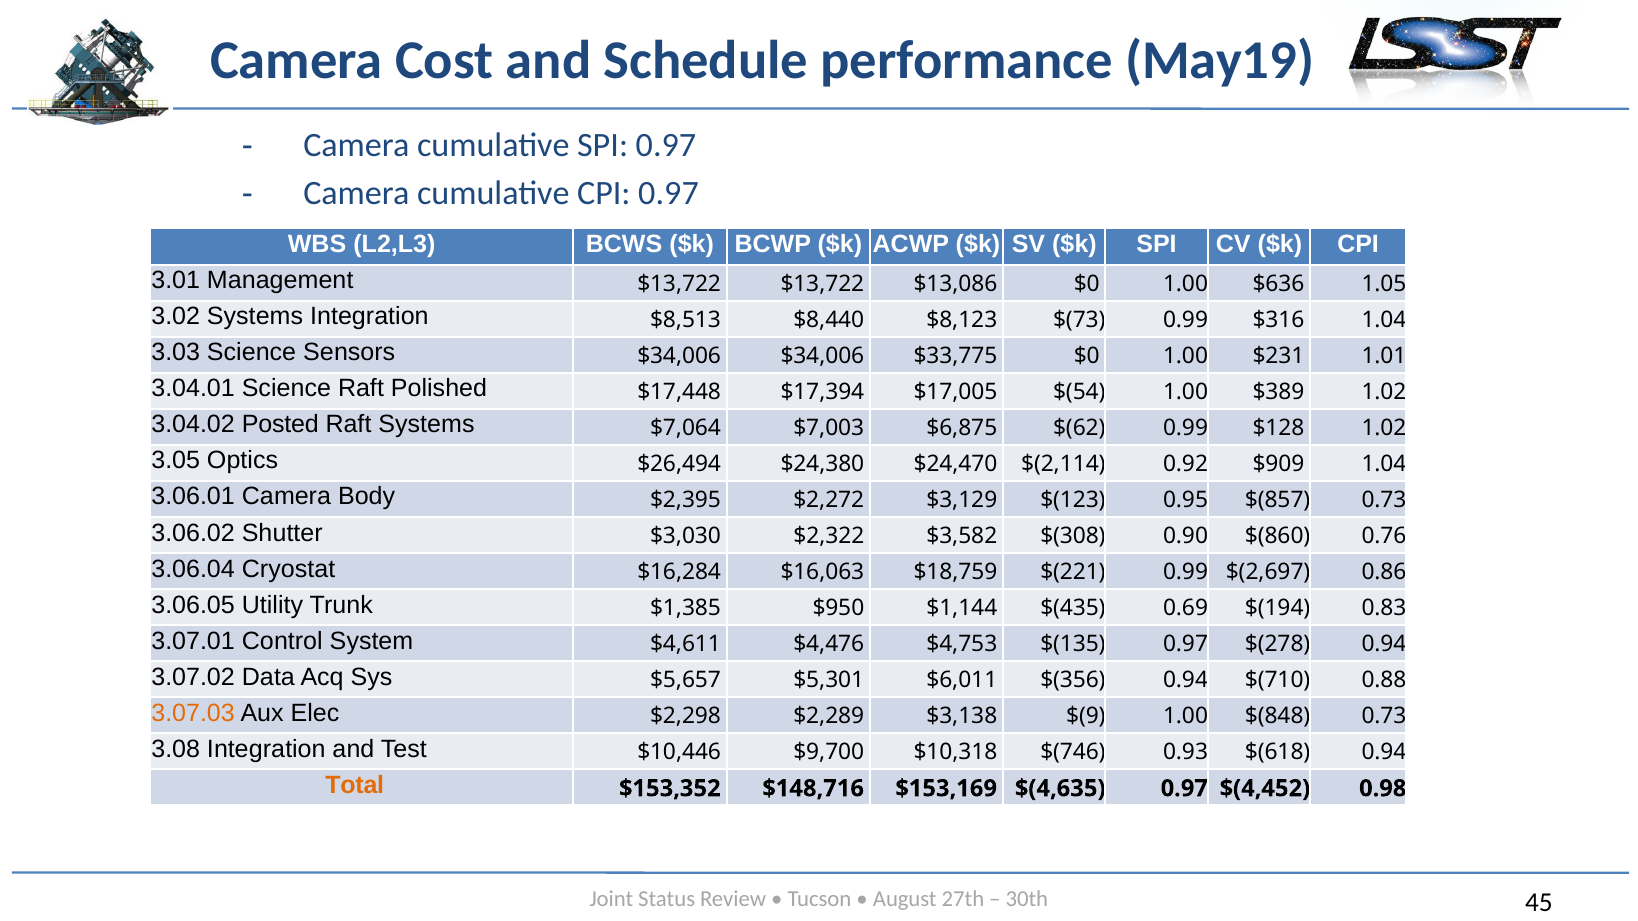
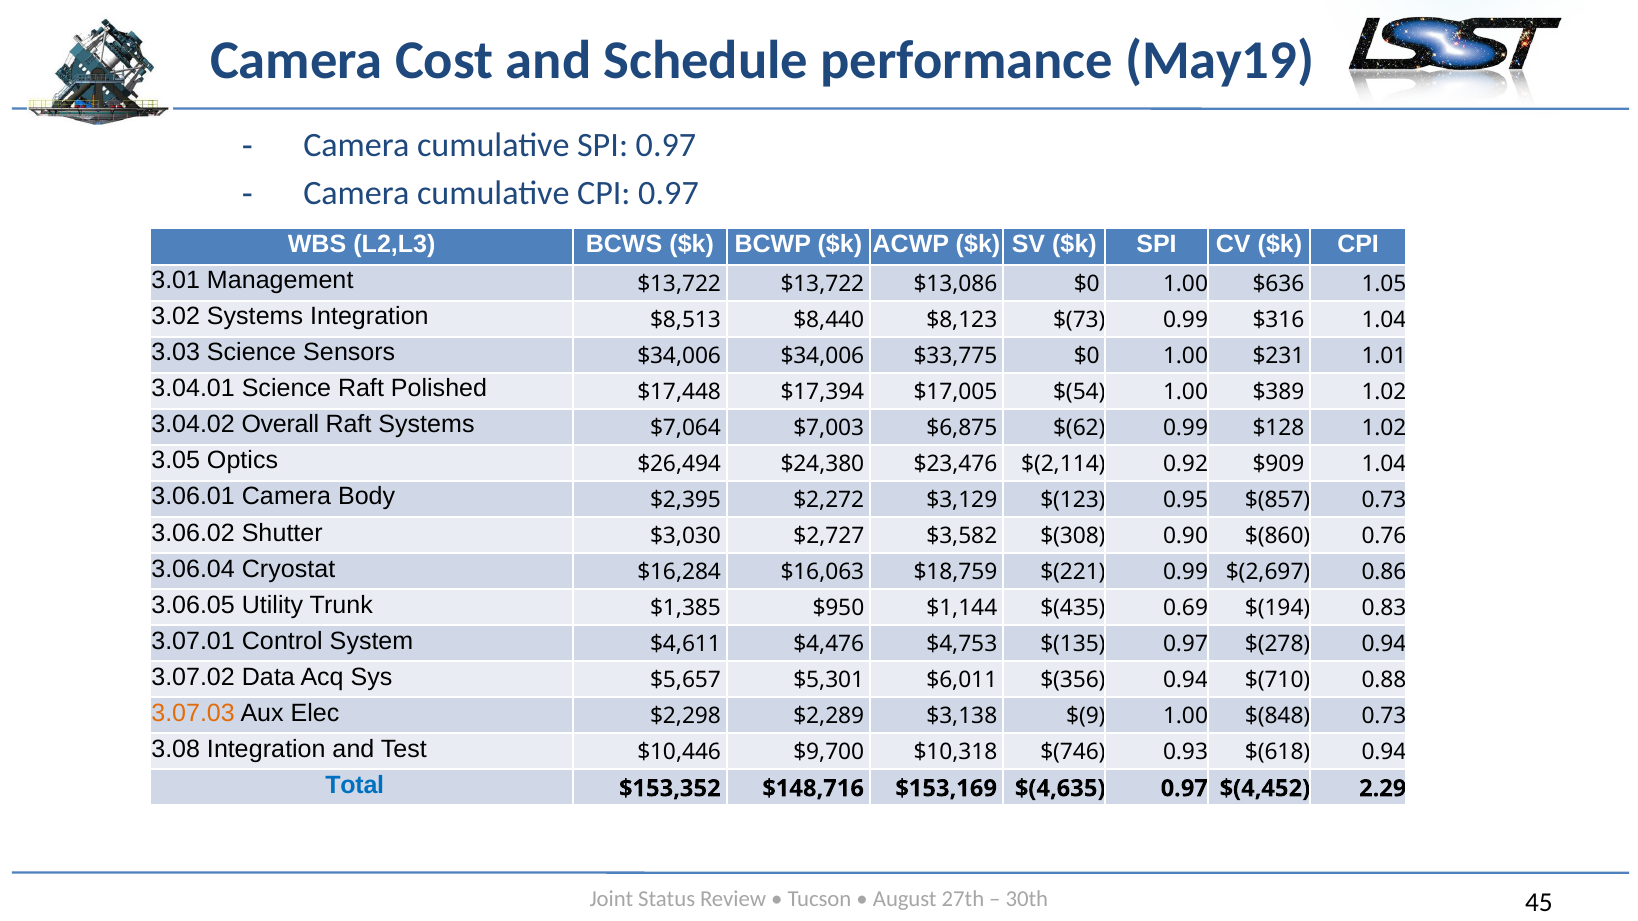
Posted: Posted -> Overall (280, 425)
$24,470: $24,470 -> $23,476 (955, 464)
$2,322: $2,322 -> $2,727 (829, 536)
Total colour: orange -> blue (355, 785)
0.98: 0.98 -> 2.29 (1383, 789)
